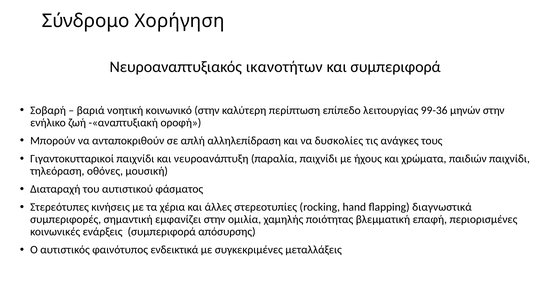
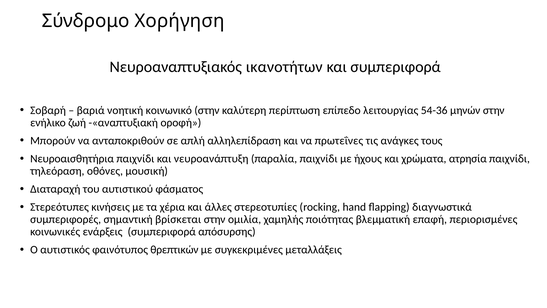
99-36: 99-36 -> 54-36 (434, 110)
δυσκολίες: δυσκολίες -> πρωτεΐνες (339, 141)
Γιγαντοκυτταρικοί: Γιγαντοκυτταρικοί -> Νευροαισθητήρια (72, 159)
παιδιών: παιδιών -> ατρησία (468, 159)
εμφανίζει: εμφανίζει -> βρίσκεται (178, 219)
ενδεικτικά: ενδεικτικά -> θρεπτικών (174, 250)
